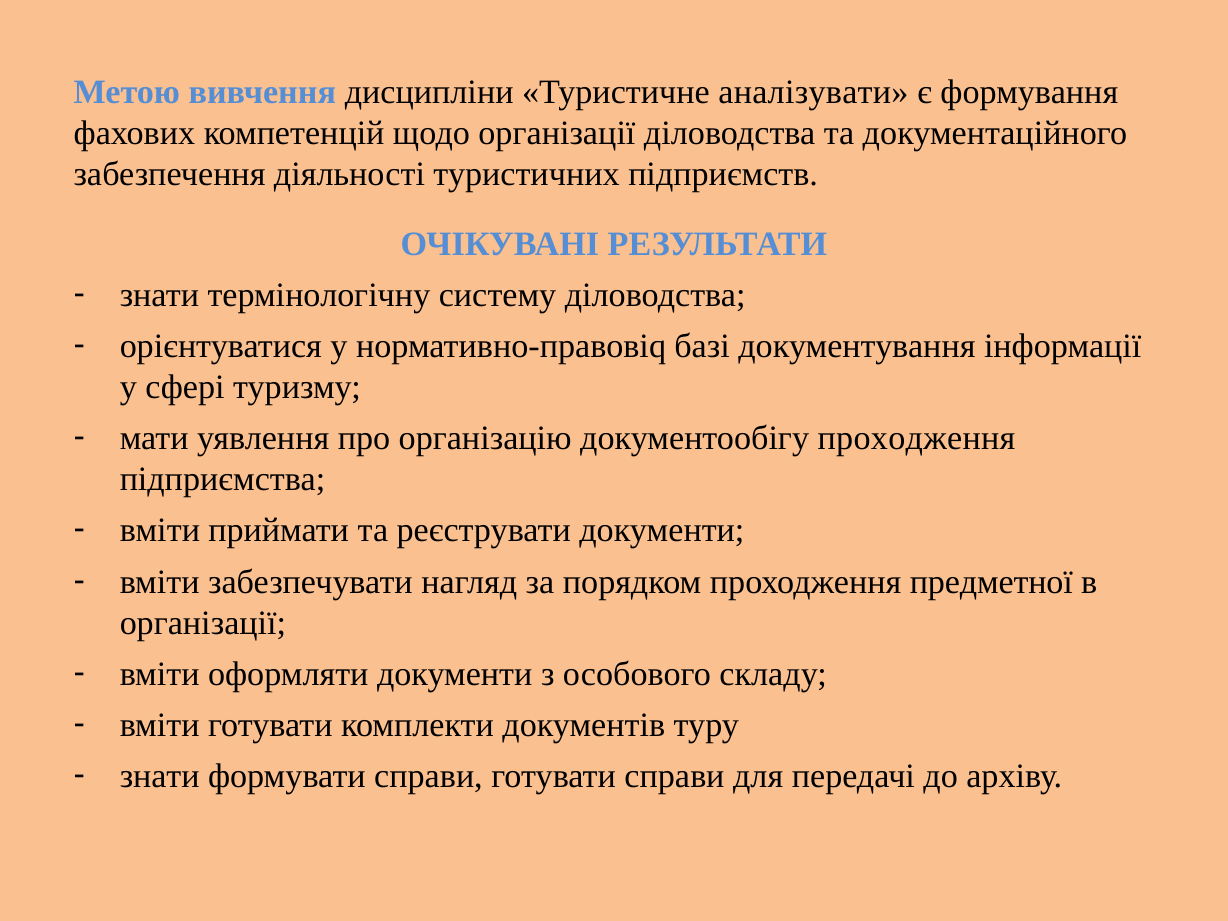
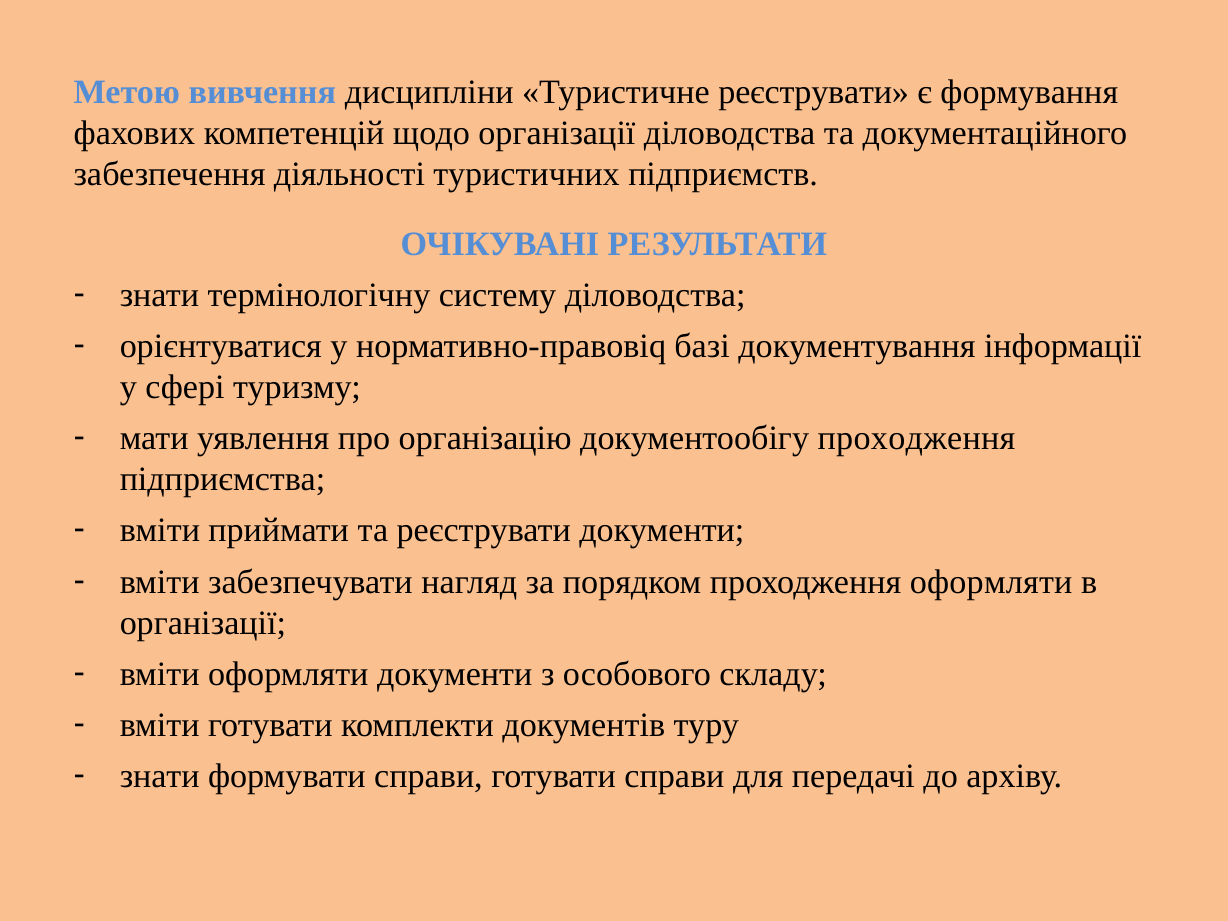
Туристичне аналізувати: аналізувати -> реєструвати (814, 92)
проходження предметної: предметної -> оформляти (991, 582)
